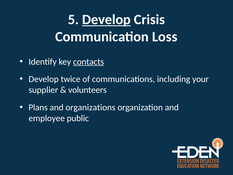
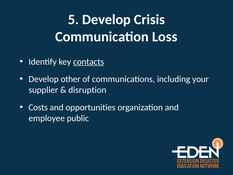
Develop underline: present -> none (106, 20)
twice: twice -> other (71, 79)
volunteers: volunteers -> disruption (87, 90)
Plans: Plans -> Costs (38, 107)
organizations: organizations -> opportunities (91, 107)
